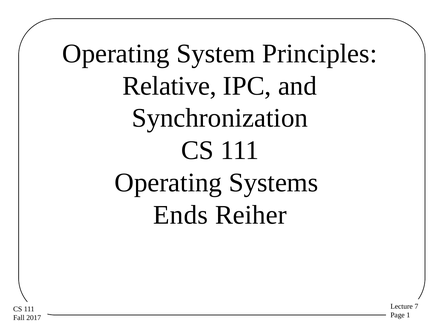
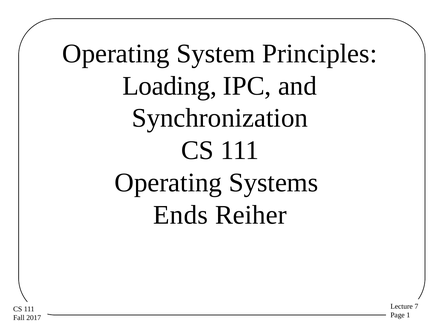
Relative: Relative -> Loading (170, 86)
